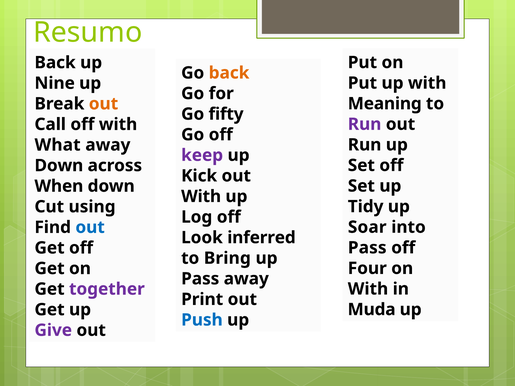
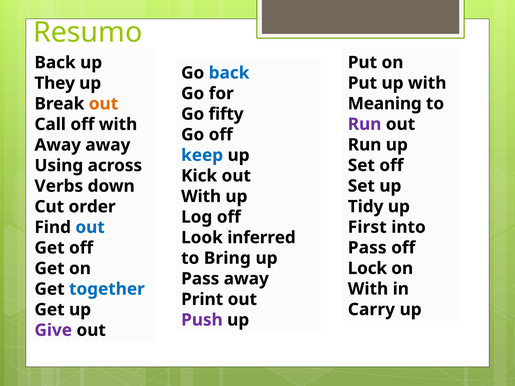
back colour: orange -> blue (229, 73)
Nine: Nine -> They (55, 83)
What: What -> Away (58, 145)
keep colour: purple -> blue (202, 155)
Down: Down -> Using (59, 166)
When: When -> Verbs (59, 186)
using: using -> order (92, 207)
Soar: Soar -> First (367, 227)
Four: Four -> Lock (367, 268)
together colour: purple -> blue (107, 289)
Muda: Muda -> Carry (371, 310)
Push colour: blue -> purple (202, 320)
